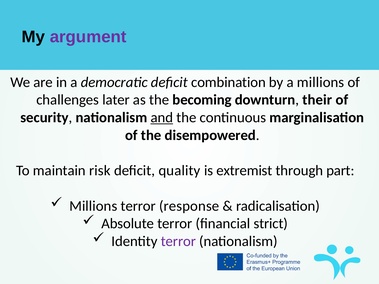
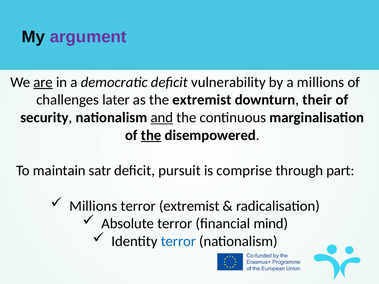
are underline: none -> present (43, 82)
combination: combination -> vulnerability (228, 82)
the becoming: becoming -> extremist (202, 100)
the underline: none -> present (151, 135)
risk: risk -> satr (100, 171)
quality: quality -> pursuit (179, 171)
extremist: extremist -> comprise (244, 171)
terror response: response -> extremist (189, 206)
strict: strict -> mind (271, 224)
terror colour: purple -> blue (178, 241)
